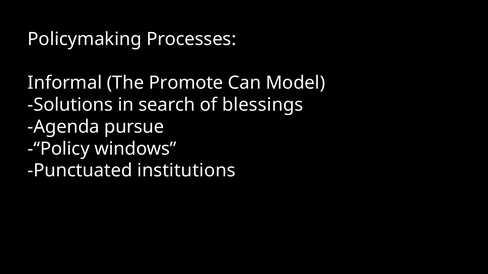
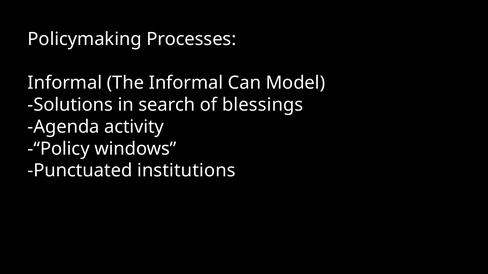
The Promote: Promote -> Informal (186, 83)
pursue: pursue -> activity (134, 127)
